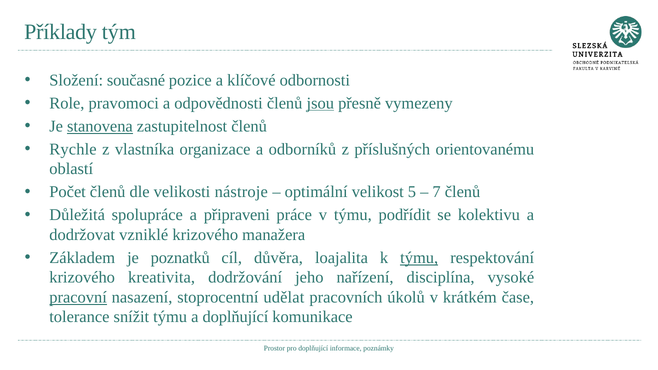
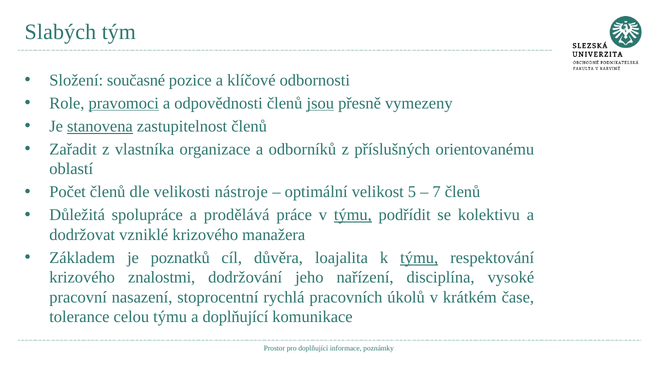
Příklady: Příklady -> Slabých (60, 32)
pravomoci underline: none -> present (124, 103)
Rychle: Rychle -> Zařadit (73, 149)
připraveni: připraveni -> prodělává (237, 215)
týmu underline: none -> present (353, 215)
kreativita: kreativita -> znalostmi (162, 278)
pracovní underline: present -> none (78, 297)
udělat: udělat -> rychlá (284, 297)
snížit: snížit -> celou (131, 317)
